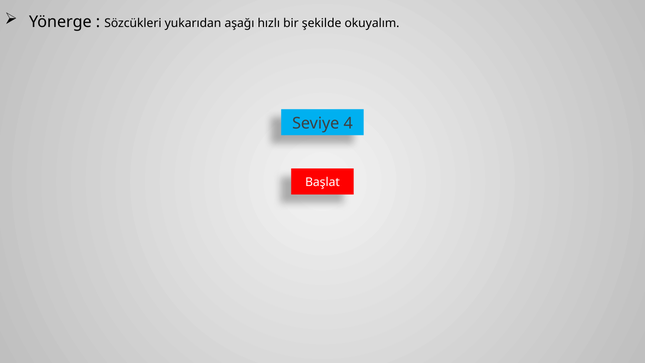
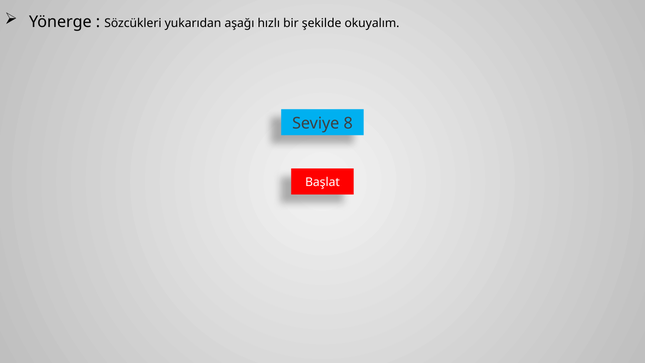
4: 4 -> 8 (348, 123)
